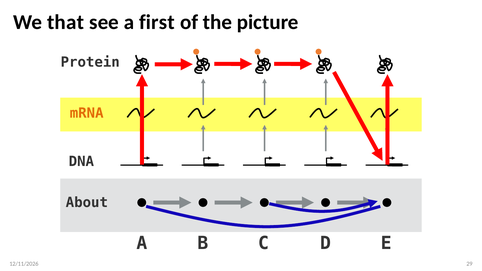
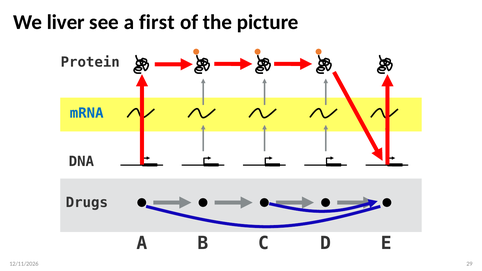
that: that -> liver (66, 22)
mRNA colour: orange -> blue (87, 113)
About: About -> Drugs (87, 203)
